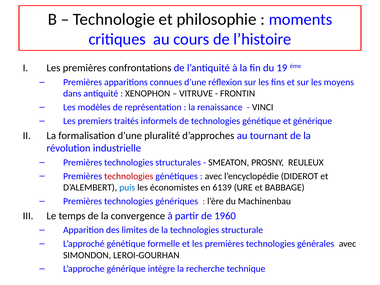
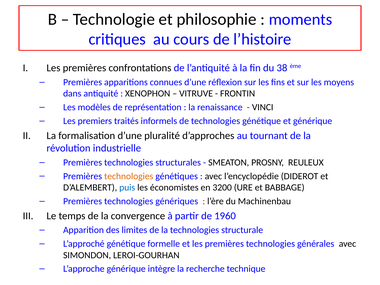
19: 19 -> 38 (282, 68)
technologies colour: red -> orange (129, 176)
6139: 6139 -> 3200 (222, 188)
